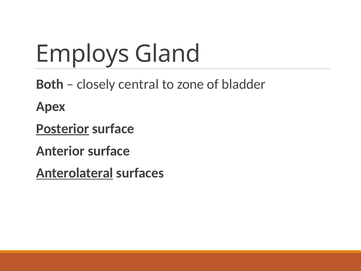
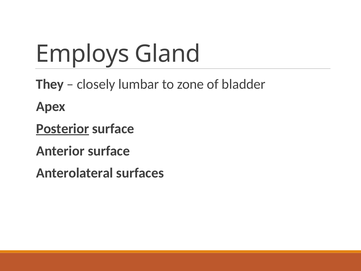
Both: Both -> They (50, 84)
central: central -> lumbar (139, 84)
Anterolateral underline: present -> none (75, 173)
